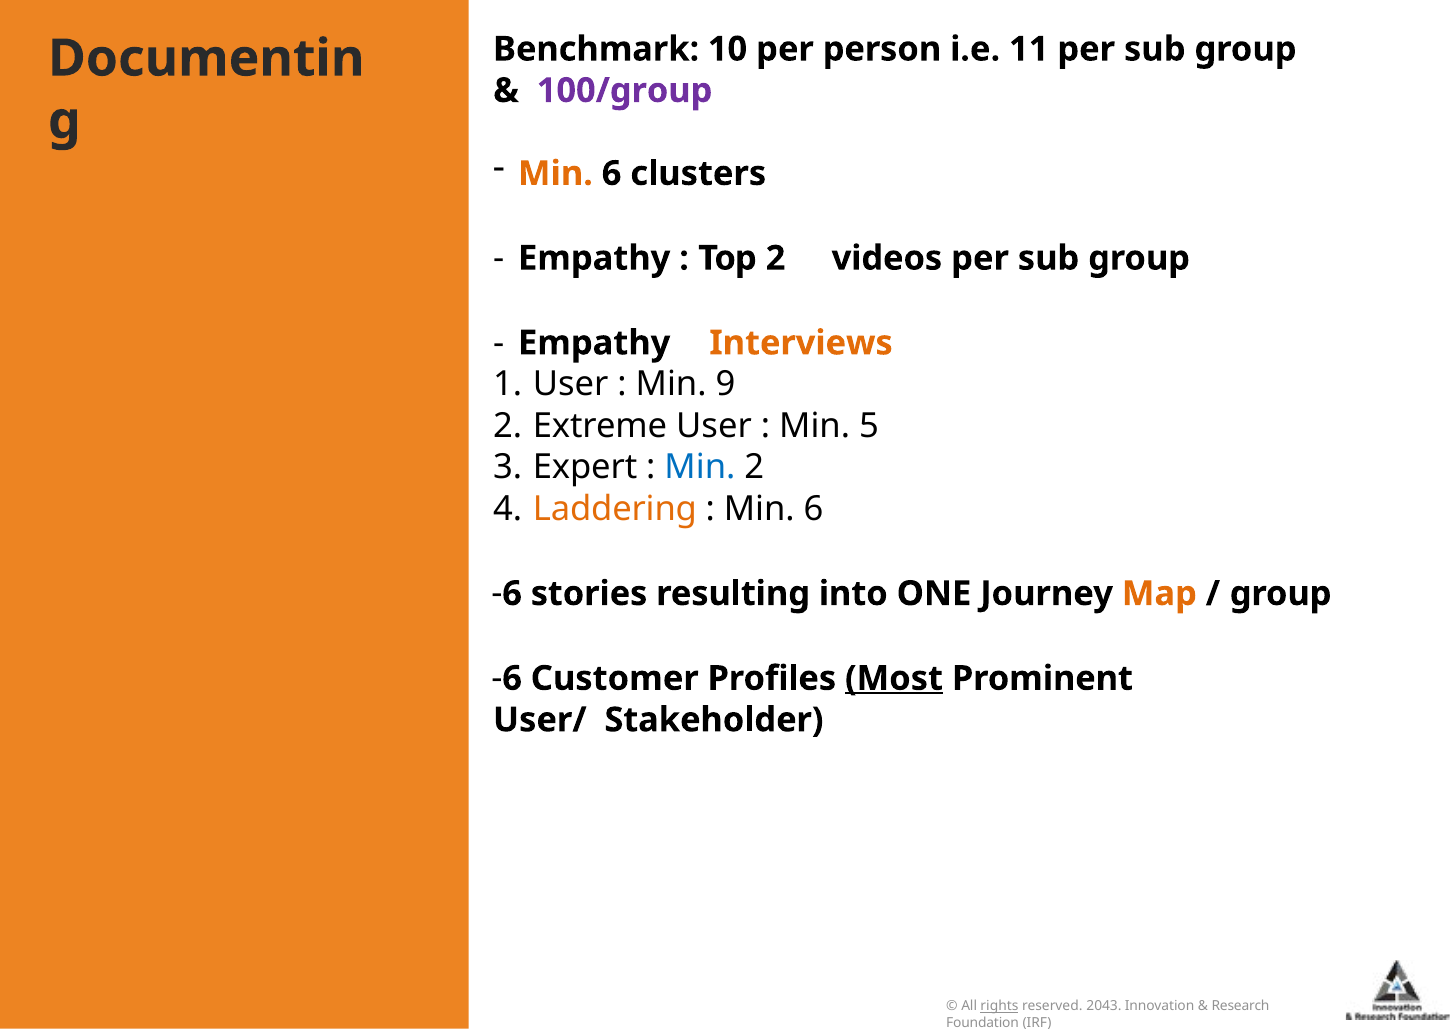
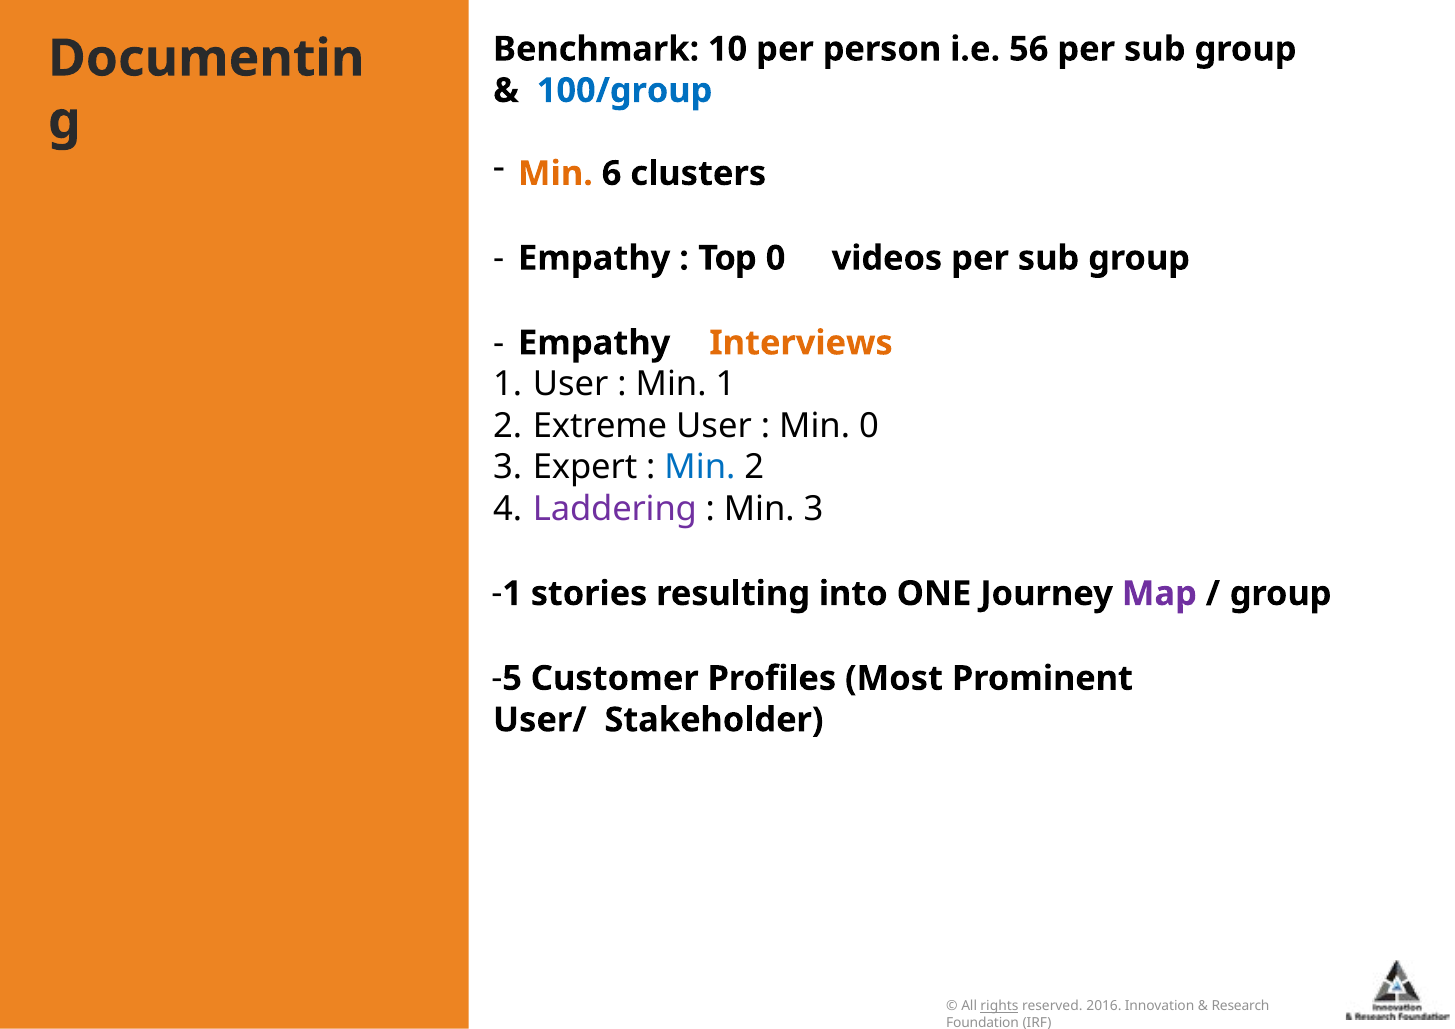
11: 11 -> 56 (1029, 49)
100/group colour: purple -> blue (625, 91)
Top 2: 2 -> 0 (776, 258)
Min 9: 9 -> 1 (726, 385)
Min 5: 5 -> 0 (869, 426)
Laddering colour: orange -> purple (615, 509)
6: 6 -> 3 (814, 509)
6: 6 -> 1 (512, 594)
Map colour: orange -> purple (1159, 594)
6: 6 -> 5 (512, 678)
Most underline: present -> none (894, 678)
2043: 2043 -> 2016 (1104, 1006)
